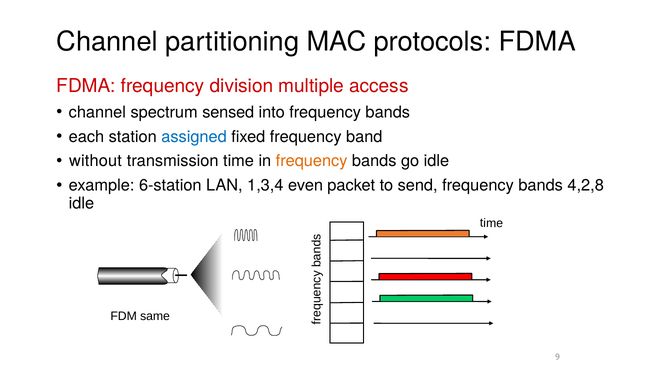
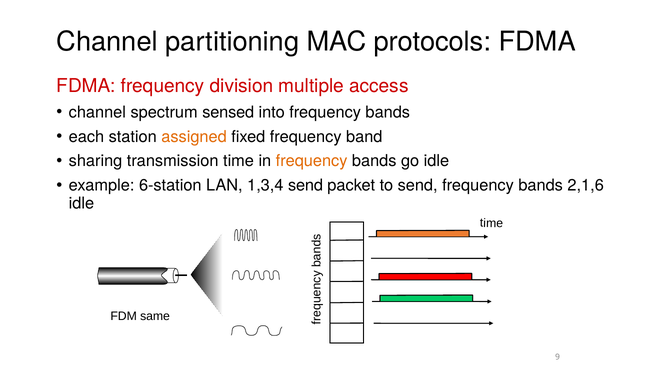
assigned colour: blue -> orange (194, 137)
without: without -> sharing (96, 161)
1,3,4 even: even -> send (306, 186)
4,2,8: 4,2,8 -> 2,1,6 (586, 186)
